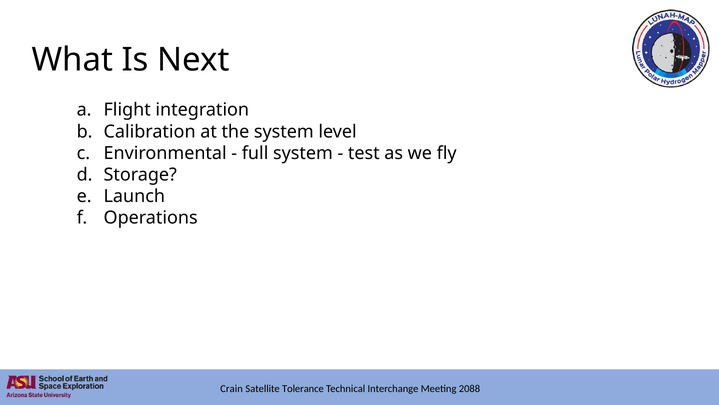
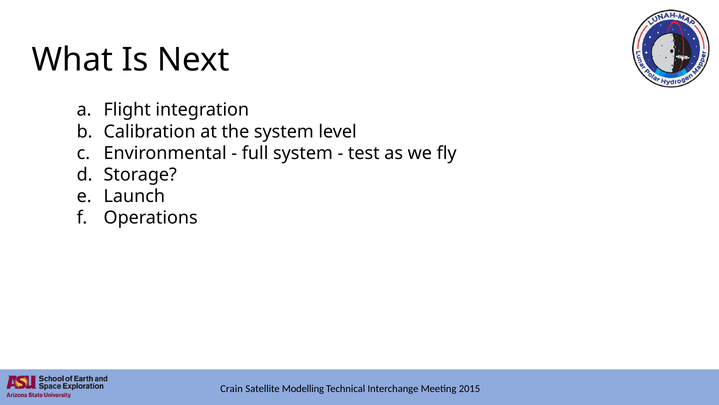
Tolerance: Tolerance -> Modelling (303, 388)
2088: 2088 -> 2015 (469, 388)
